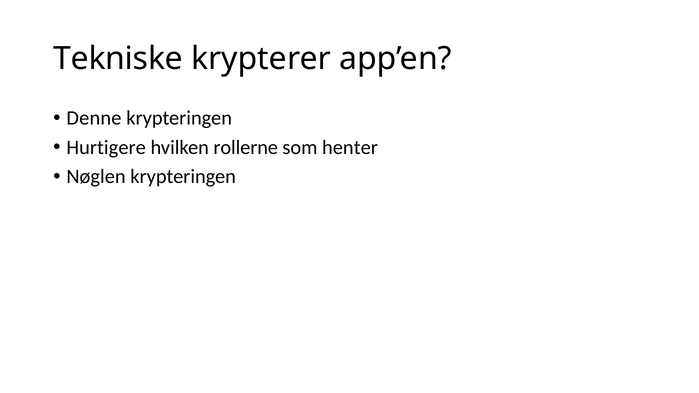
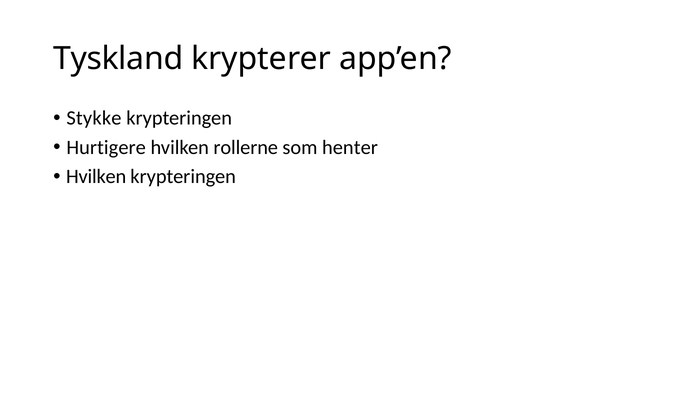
Tekniske: Tekniske -> Tyskland (118, 59)
Denne: Denne -> Stykke (94, 118)
Nøglen: Nøglen -> Hvilken (96, 177)
